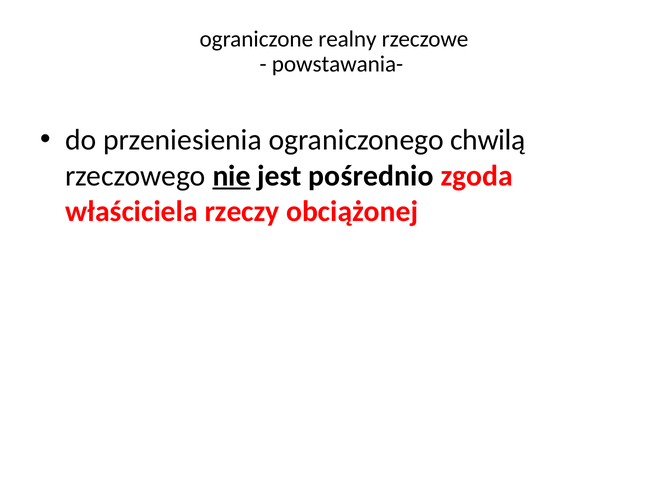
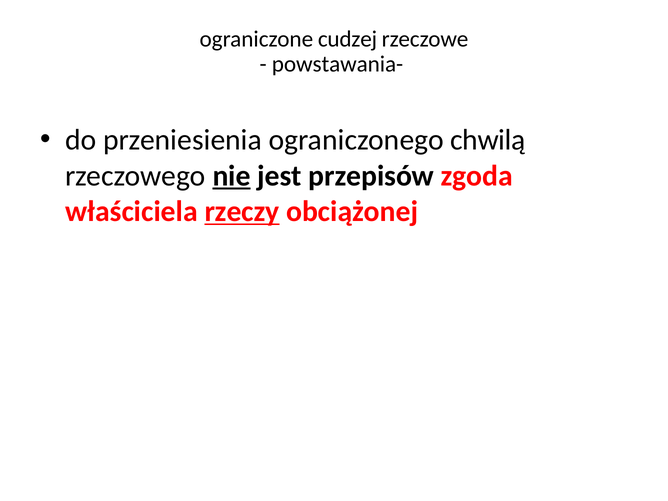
realny: realny -> cudzej (347, 39)
pośrednio: pośrednio -> przepisów (371, 176)
rzeczy underline: none -> present (242, 211)
